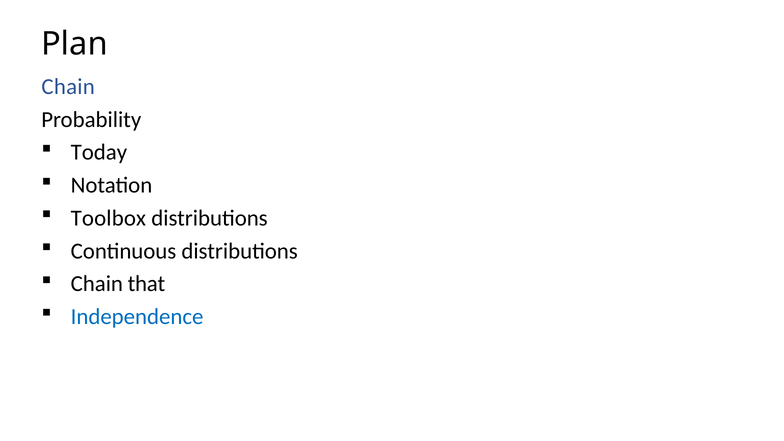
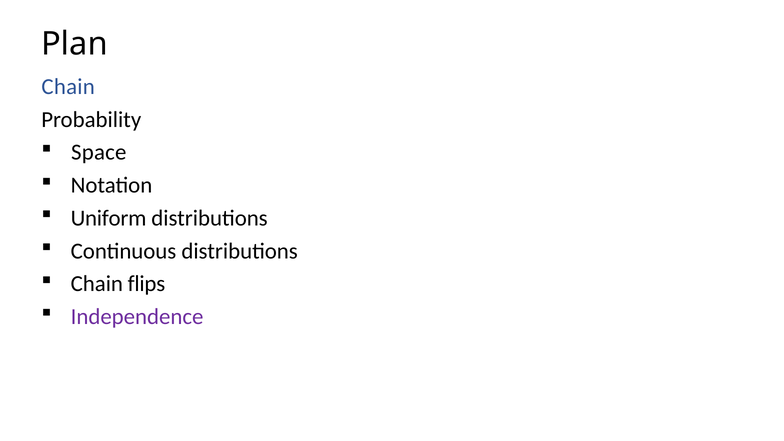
Today: Today -> Space (99, 152)
Toolbox: Toolbox -> Uniform (109, 218)
that: that -> flips (146, 284)
Independence colour: blue -> purple (137, 317)
